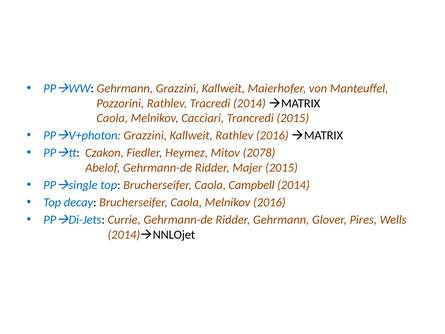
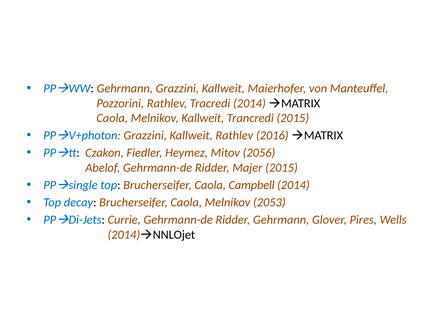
Melnikov Cacciari: Cacciari -> Kallweit (203, 118)
2078: 2078 -> 2056 (259, 153)
Melnikov 2016: 2016 -> 2053 (269, 202)
